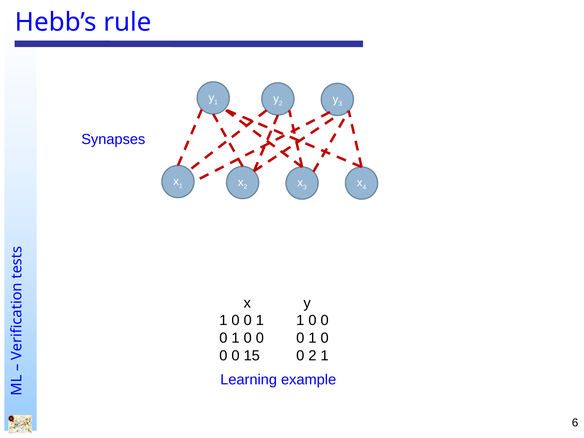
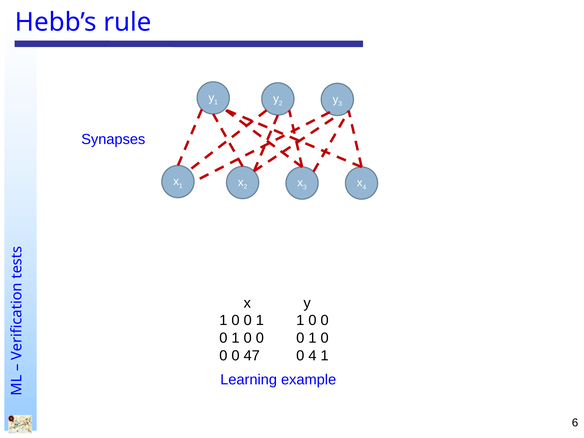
15: 15 -> 47 (252, 356)
0 2: 2 -> 4 (312, 356)
